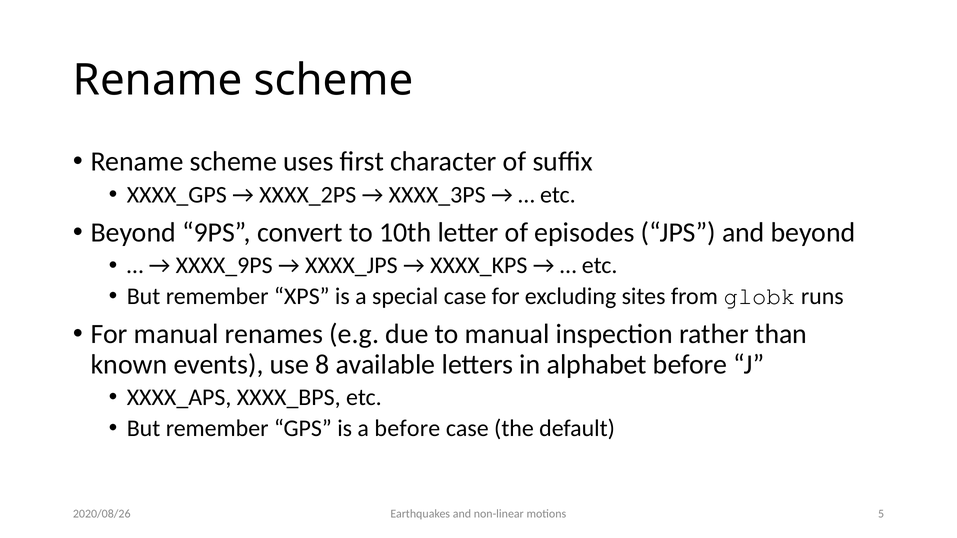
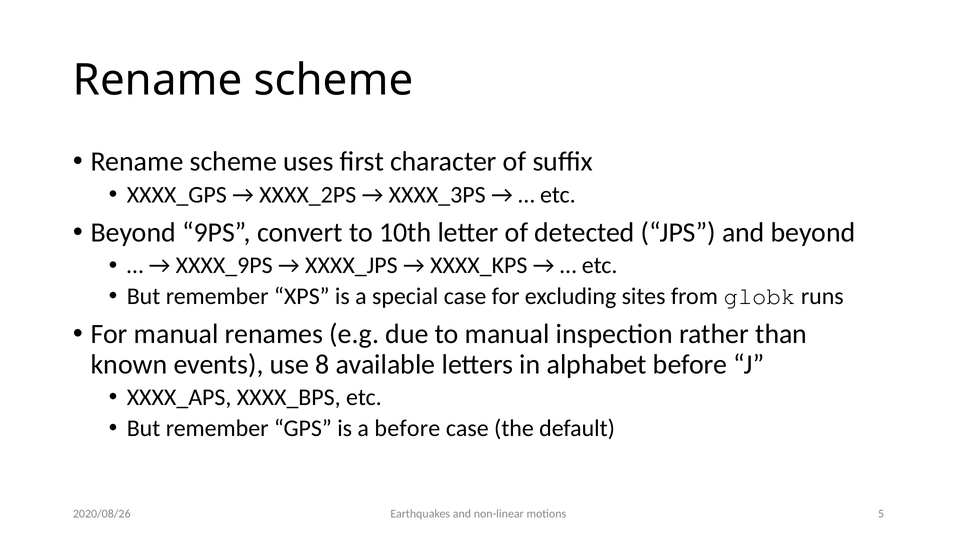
episodes: episodes -> detected (585, 233)
